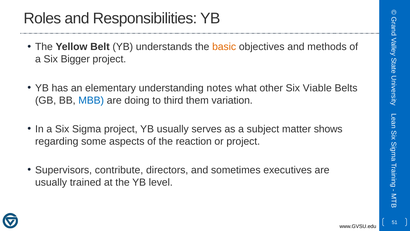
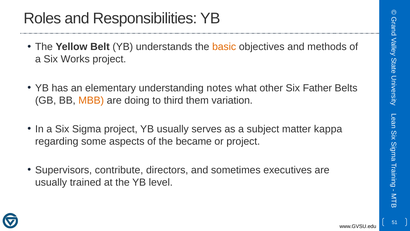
Bigger: Bigger -> Works (75, 59)
Viable: Viable -> Father (317, 88)
MBB colour: blue -> orange (91, 100)
shows: shows -> kappa (328, 129)
reaction: reaction -> became (194, 141)
